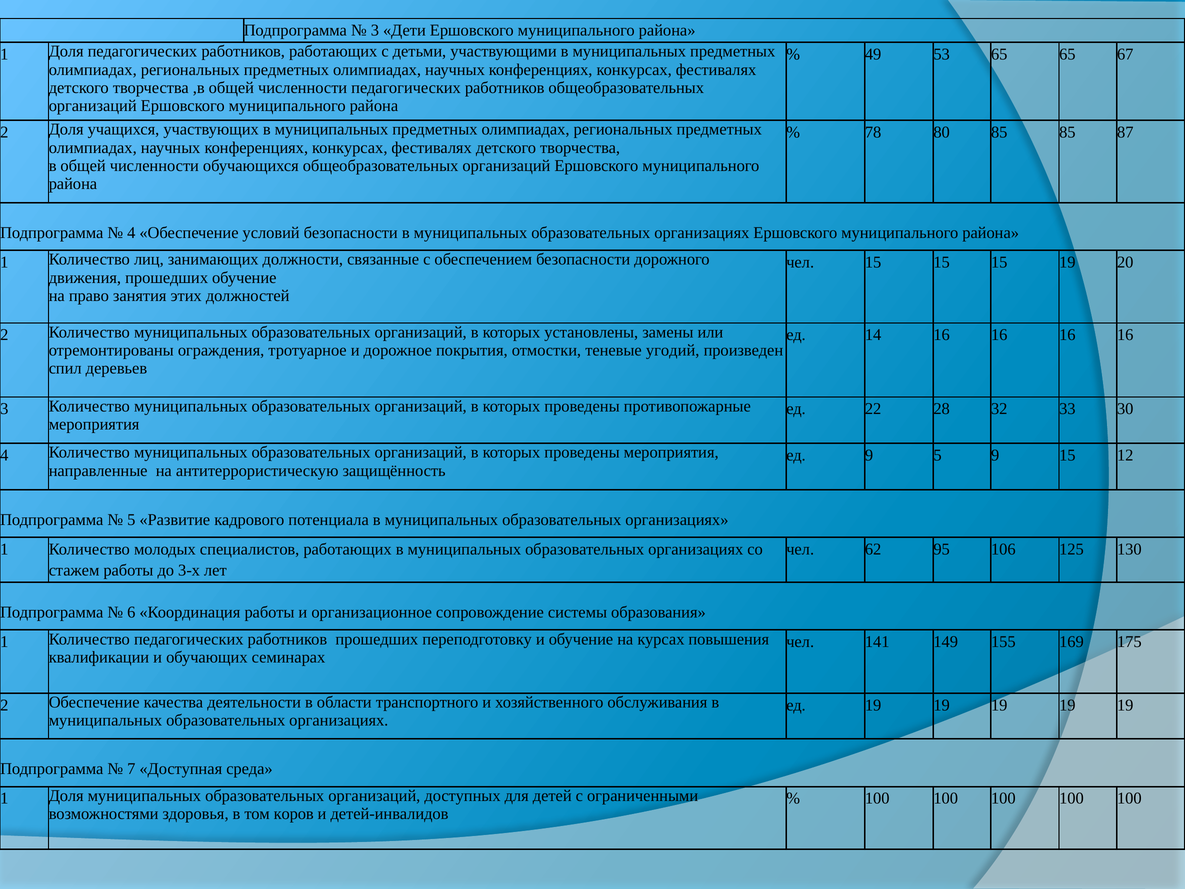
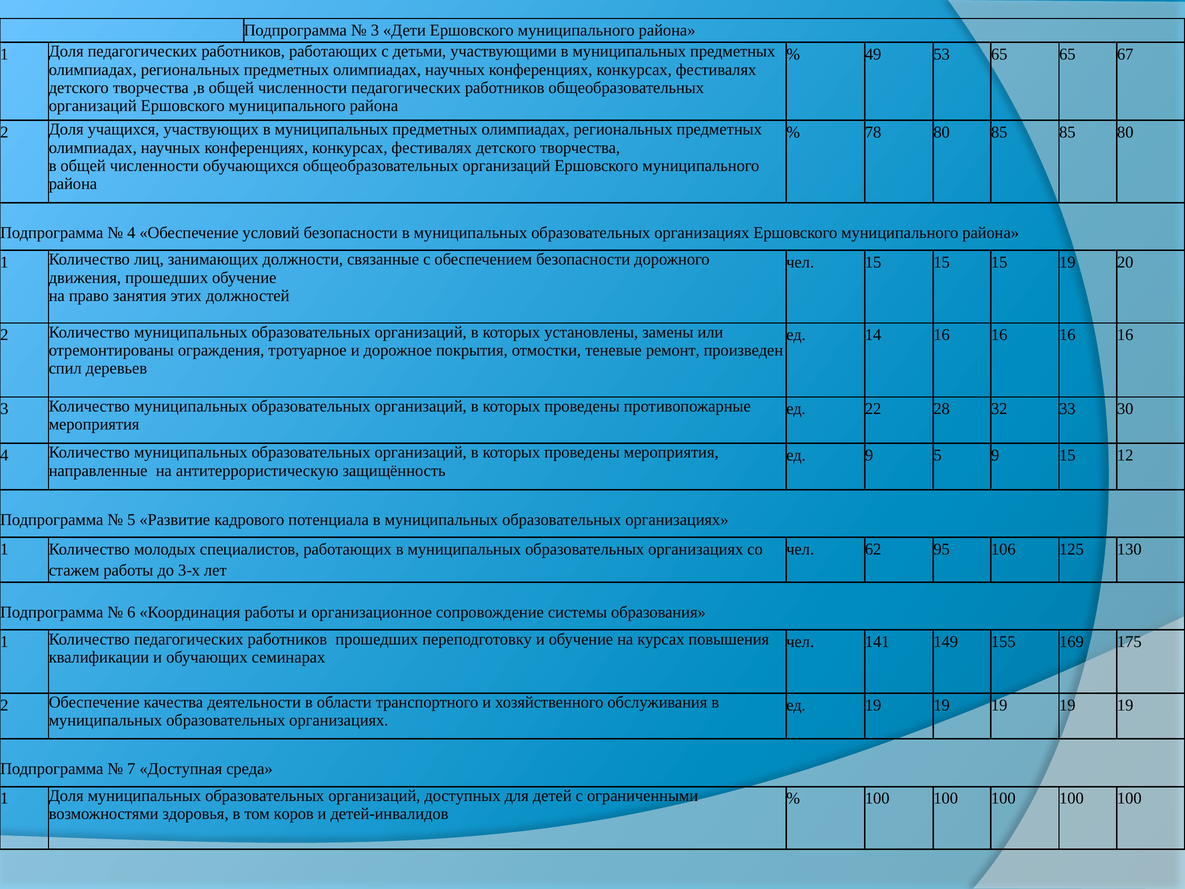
85 87: 87 -> 80 (1125, 132)
угодий: угодий -> ремонт (673, 350)
